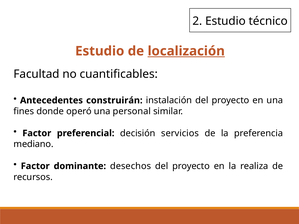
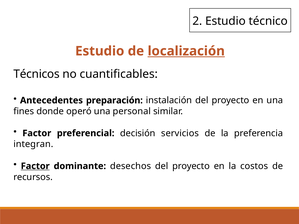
Facultad: Facultad -> Técnicos (37, 74)
construirán: construirán -> preparación (114, 100)
mediano: mediano -> integran (33, 144)
Factor underline: none -> present (35, 166)
realiza: realiza -> costos (254, 166)
